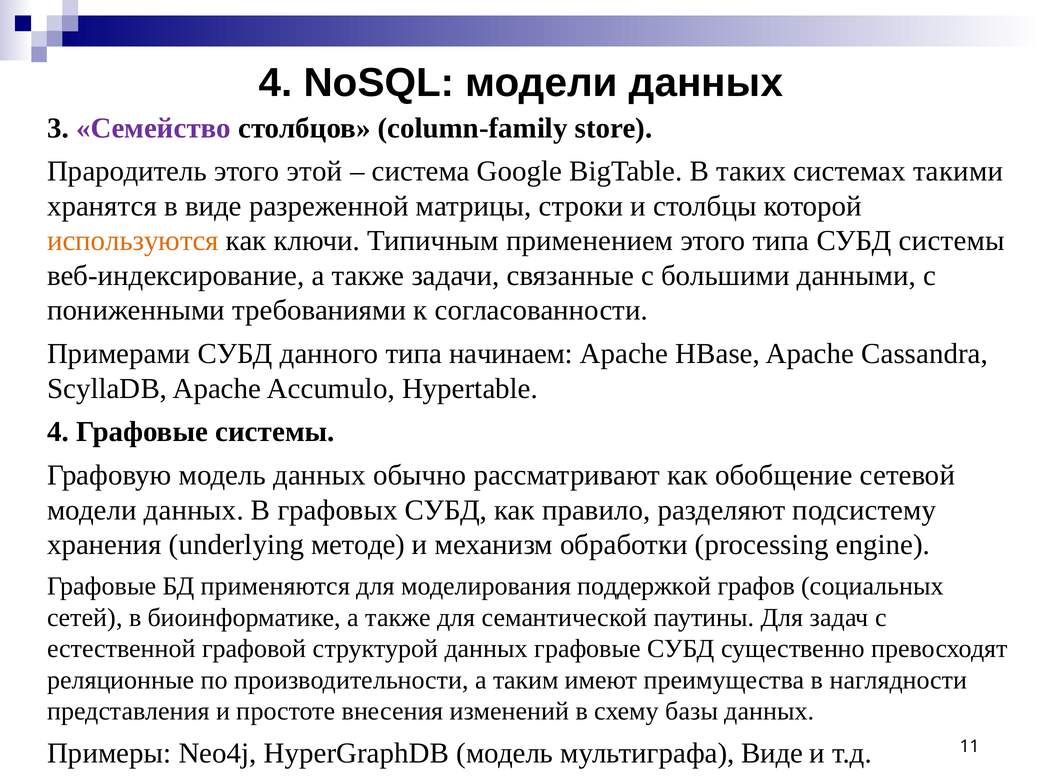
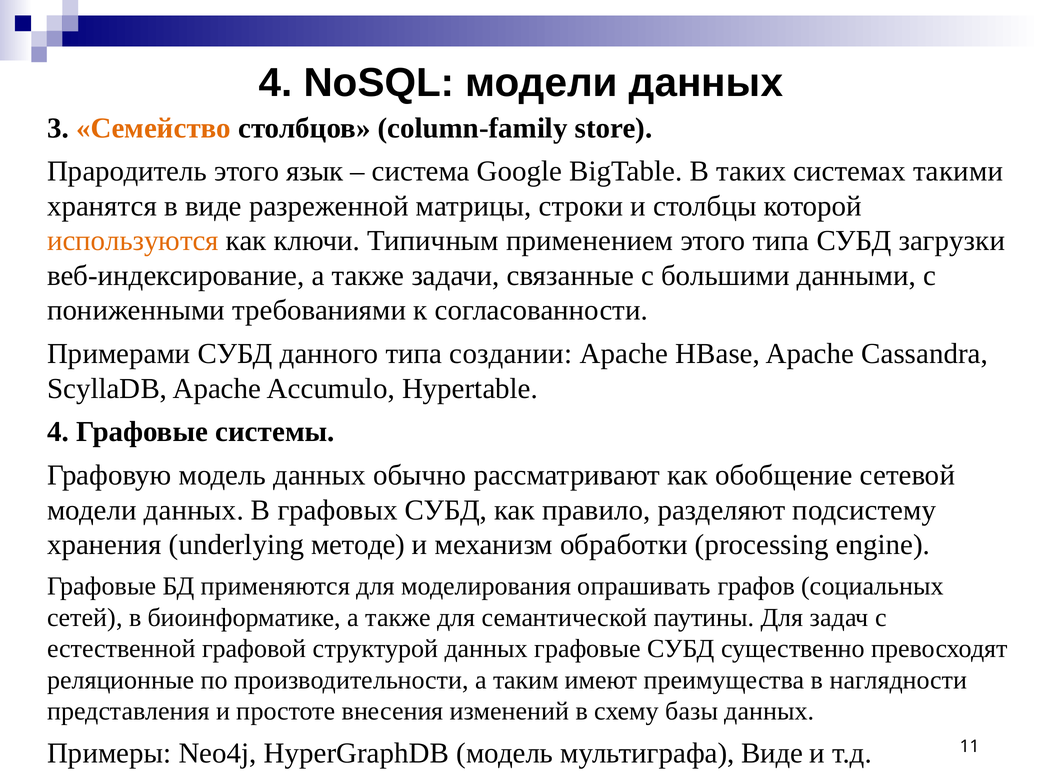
Семейство colour: purple -> orange (154, 128)
этой: этой -> язык (315, 172)
СУБД системы: системы -> загрузки (952, 241)
начинаем: начинаем -> создании (511, 354)
поддержкой: поддержкой -> опрашивать (644, 587)
